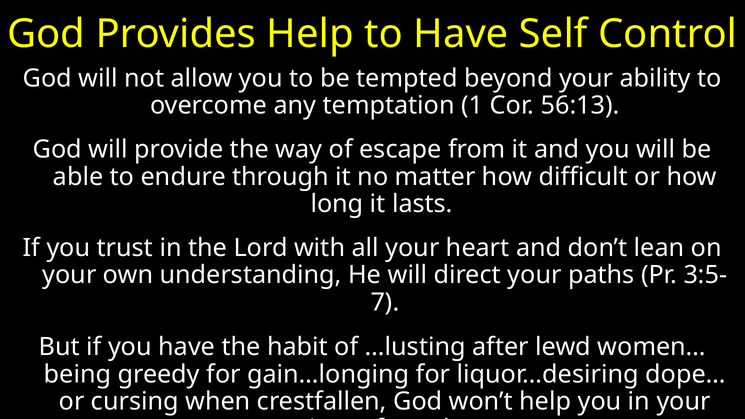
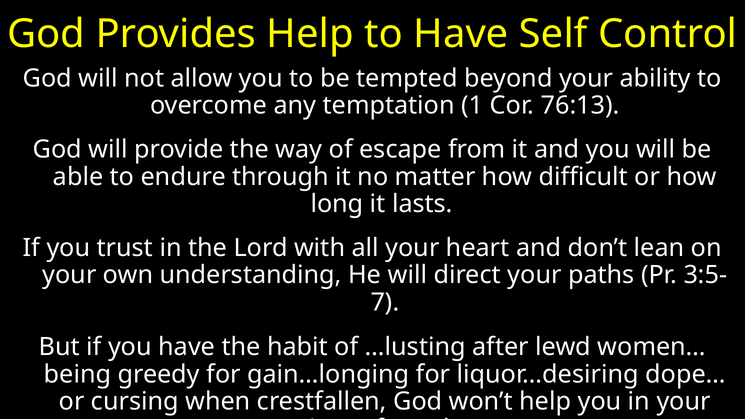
56:13: 56:13 -> 76:13 (580, 106)
